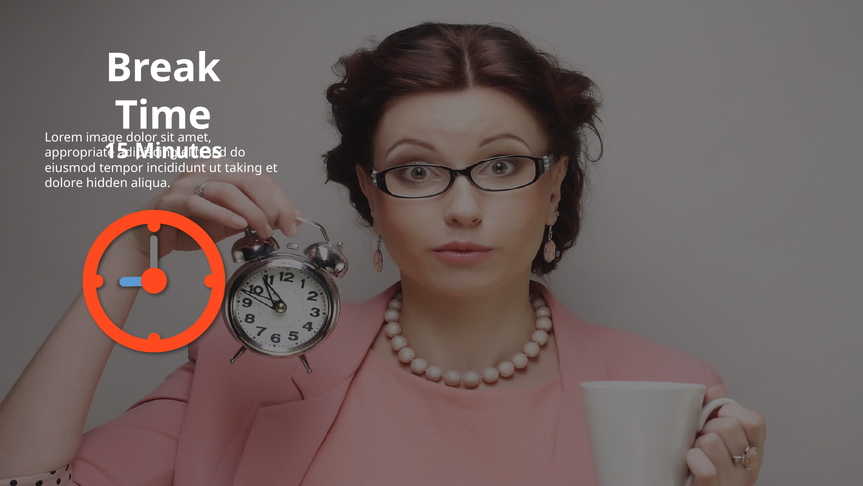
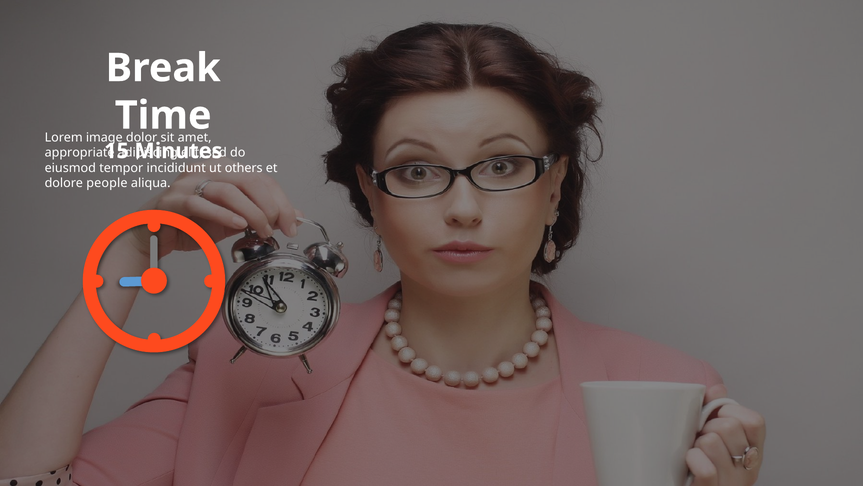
taking: taking -> others (244, 168)
hidden: hidden -> people (107, 183)
